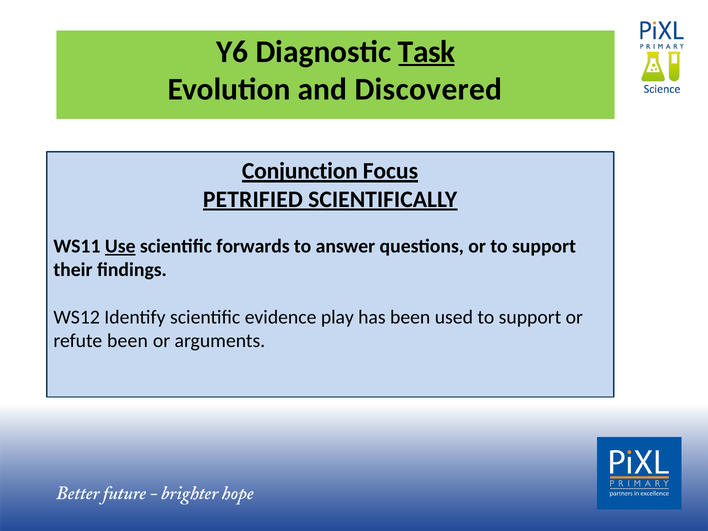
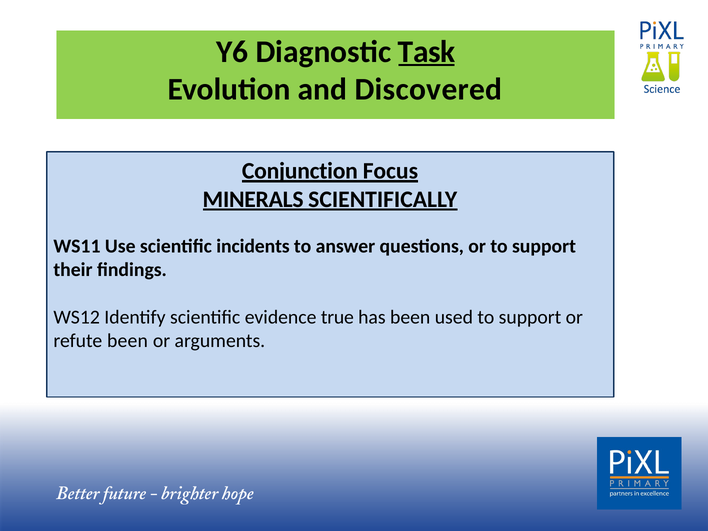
PETRIFIED: PETRIFIED -> MINERALS (253, 199)
Use underline: present -> none (120, 246)
forwards: forwards -> incidents (253, 246)
play: play -> true (337, 317)
